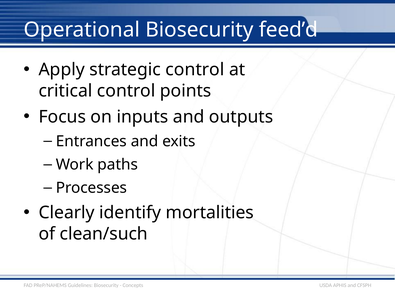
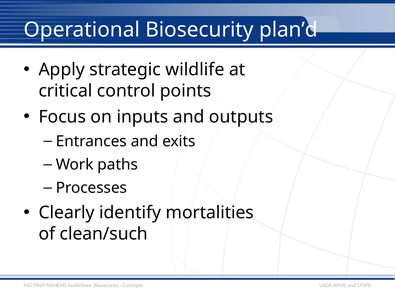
feed’d: feed’d -> plan’d (288, 30)
strategic control: control -> wildlife (195, 70)
